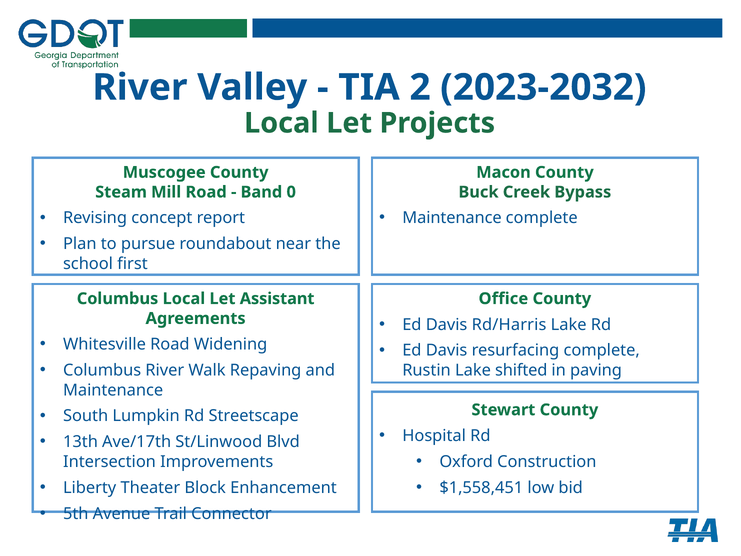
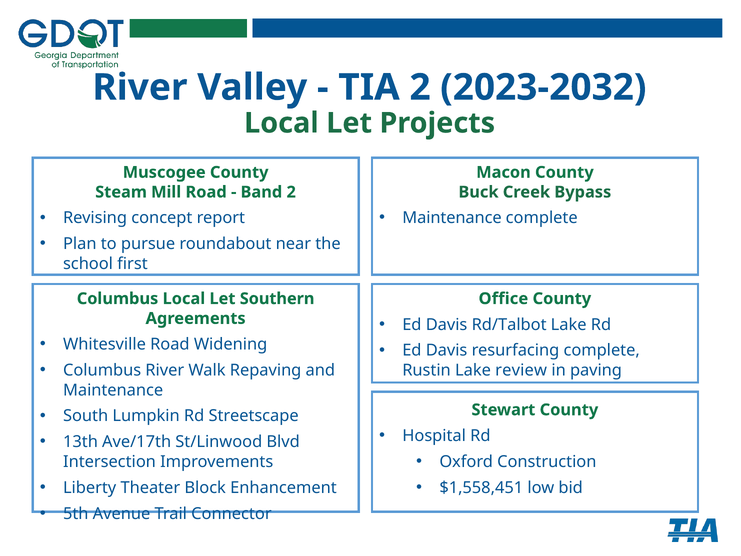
Band 0: 0 -> 2 (291, 192)
Assistant: Assistant -> Southern (277, 299)
Rd/Harris: Rd/Harris -> Rd/Talbot (509, 324)
shifted: shifted -> review (521, 370)
